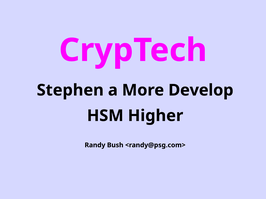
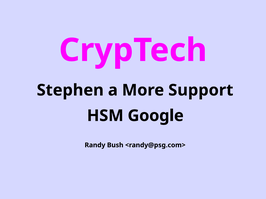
Develop: Develop -> Support (201, 90)
Higher: Higher -> Google (156, 116)
